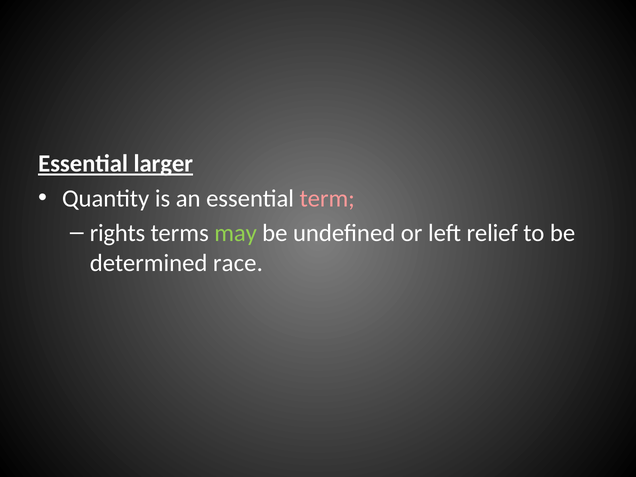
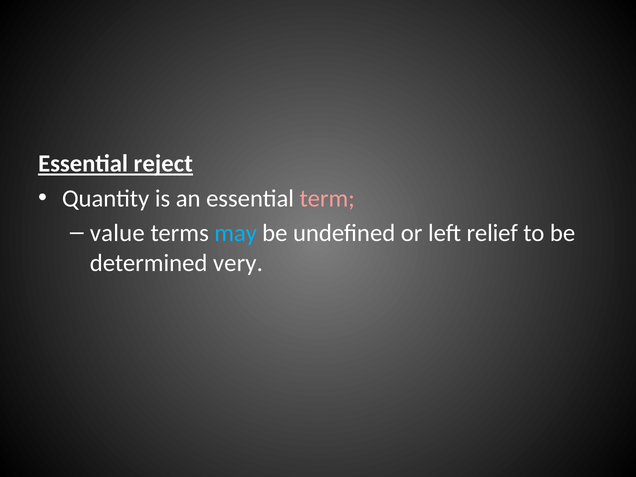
larger: larger -> reject (163, 164)
rights: rights -> value (117, 233)
may colour: light green -> light blue (236, 233)
race: race -> very (238, 263)
